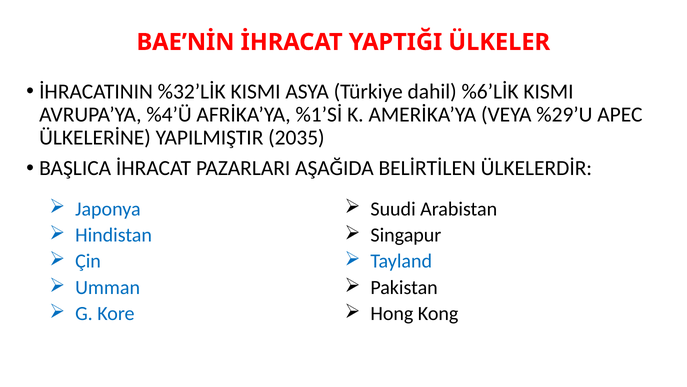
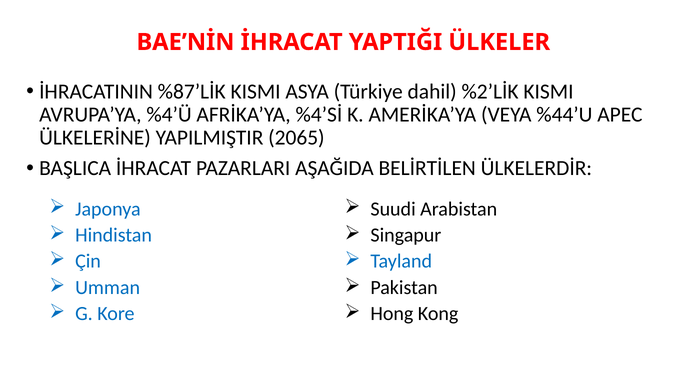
%32’LİK: %32’LİK -> %87’LİK (192, 91)
%6’LİK: %6’LİK -> %2’LİK (490, 91)
%1’Sİ: %1’Sİ -> %4’Sİ (319, 115)
%29’U: %29’U -> %44’U (564, 115)
2035: 2035 -> 2065 (296, 138)
